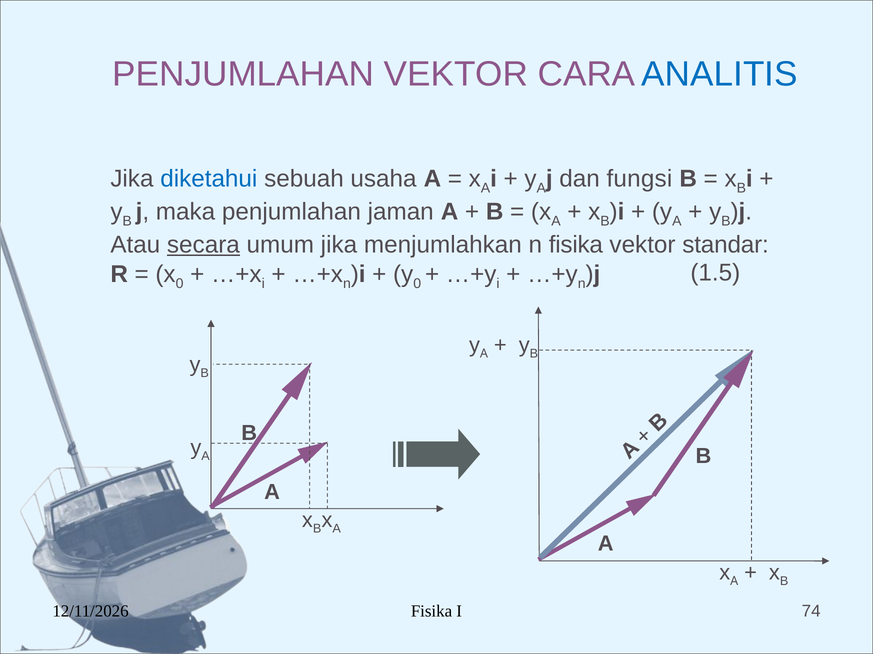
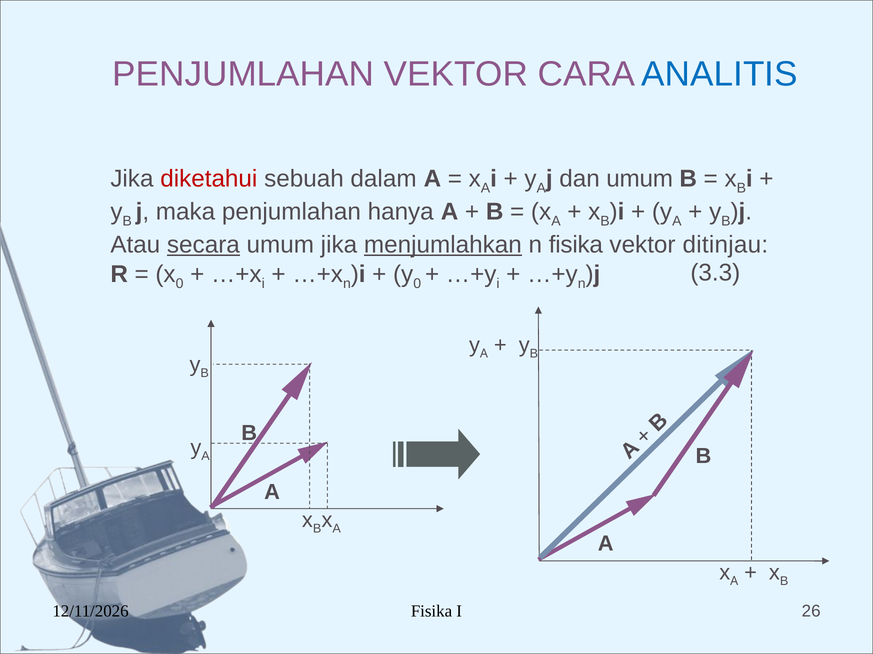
diketahui colour: blue -> red (209, 179)
usaha: usaha -> dalam (384, 179)
dan fungsi: fungsi -> umum (640, 179)
jaman: jaman -> hanya (401, 212)
menjumlahkan underline: none -> present (443, 245)
standar: standar -> ditinjau (725, 245)
1.5: 1.5 -> 3.3 (715, 273)
74: 74 -> 26 (811, 612)
